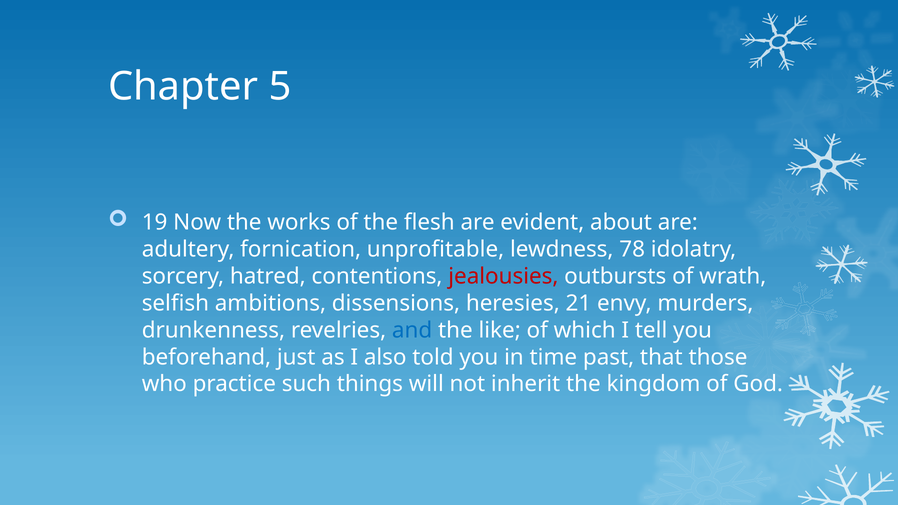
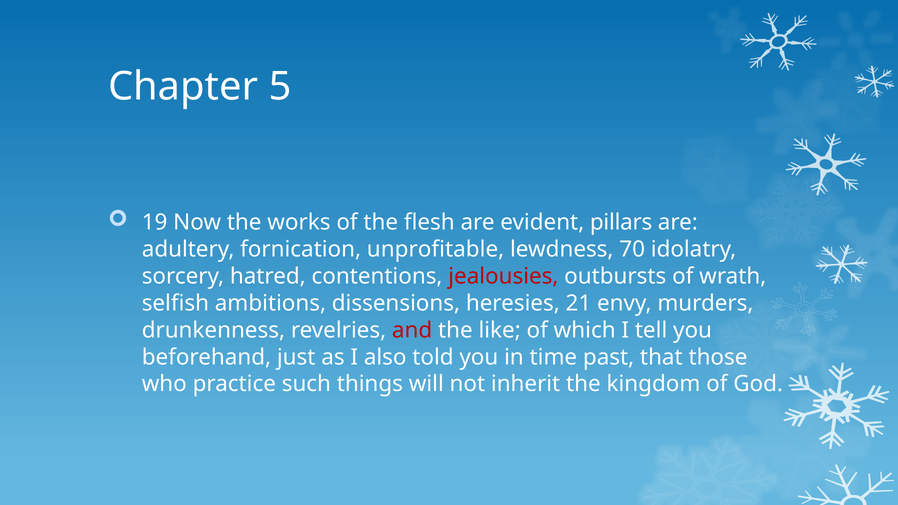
about: about -> pillars (621, 223)
78: 78 -> 70 (632, 249)
and colour: blue -> red (412, 330)
